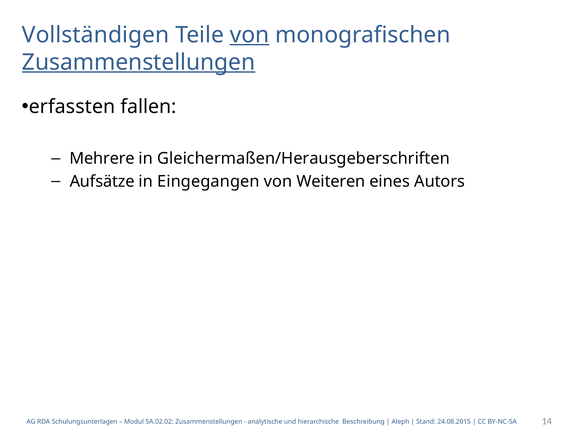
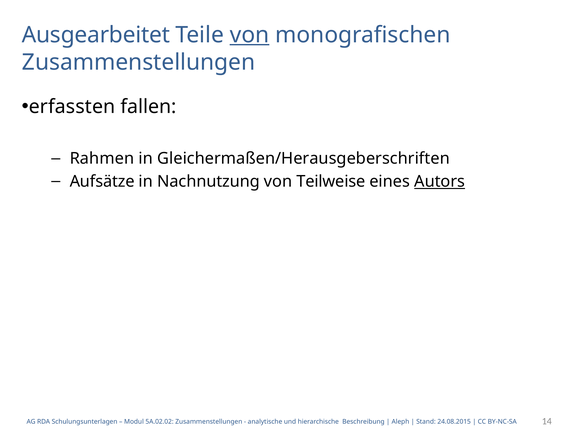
Vollständigen: Vollständigen -> Ausgearbeitet (96, 35)
Zusammenstellungen underline: present -> none (139, 62)
Mehrere: Mehrere -> Rahmen (102, 159)
Eingegangen: Eingegangen -> Nachnutzung (209, 182)
Weiteren: Weiteren -> Teilweise (331, 182)
Autors underline: none -> present (440, 182)
